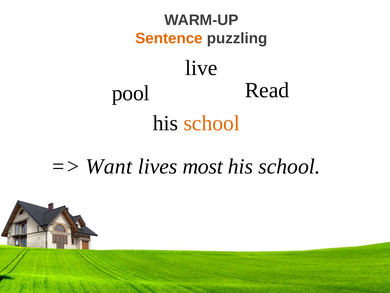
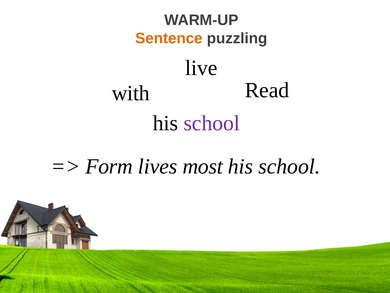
pool: pool -> with (131, 93)
school colour: orange -> purple (212, 123)
Want: Want -> Form (109, 166)
